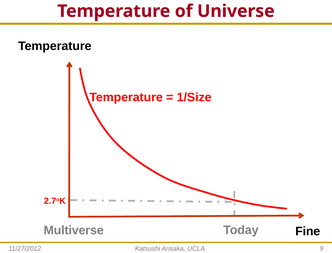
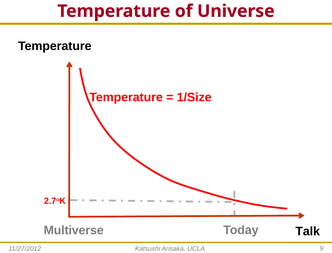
Fine: Fine -> Talk (308, 231)
